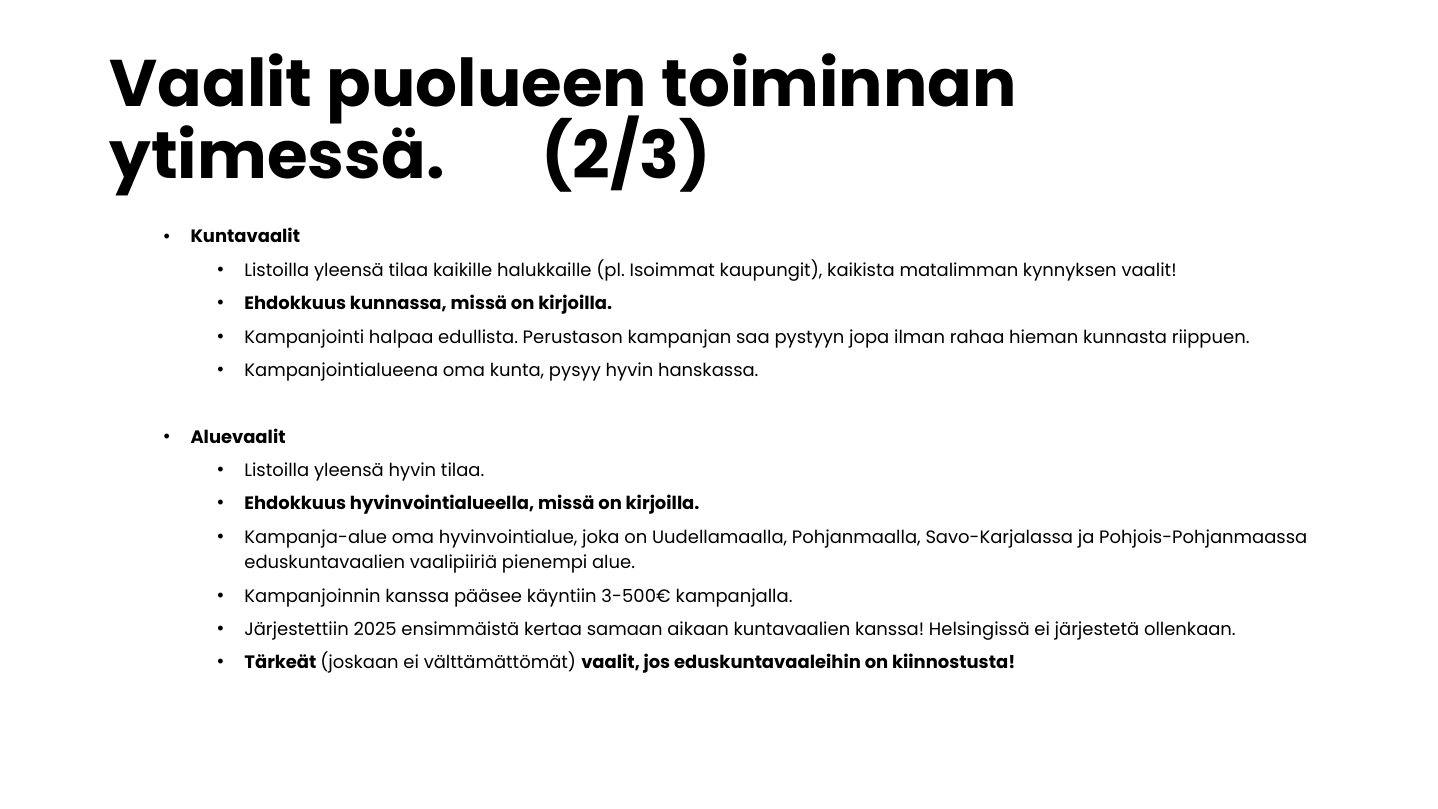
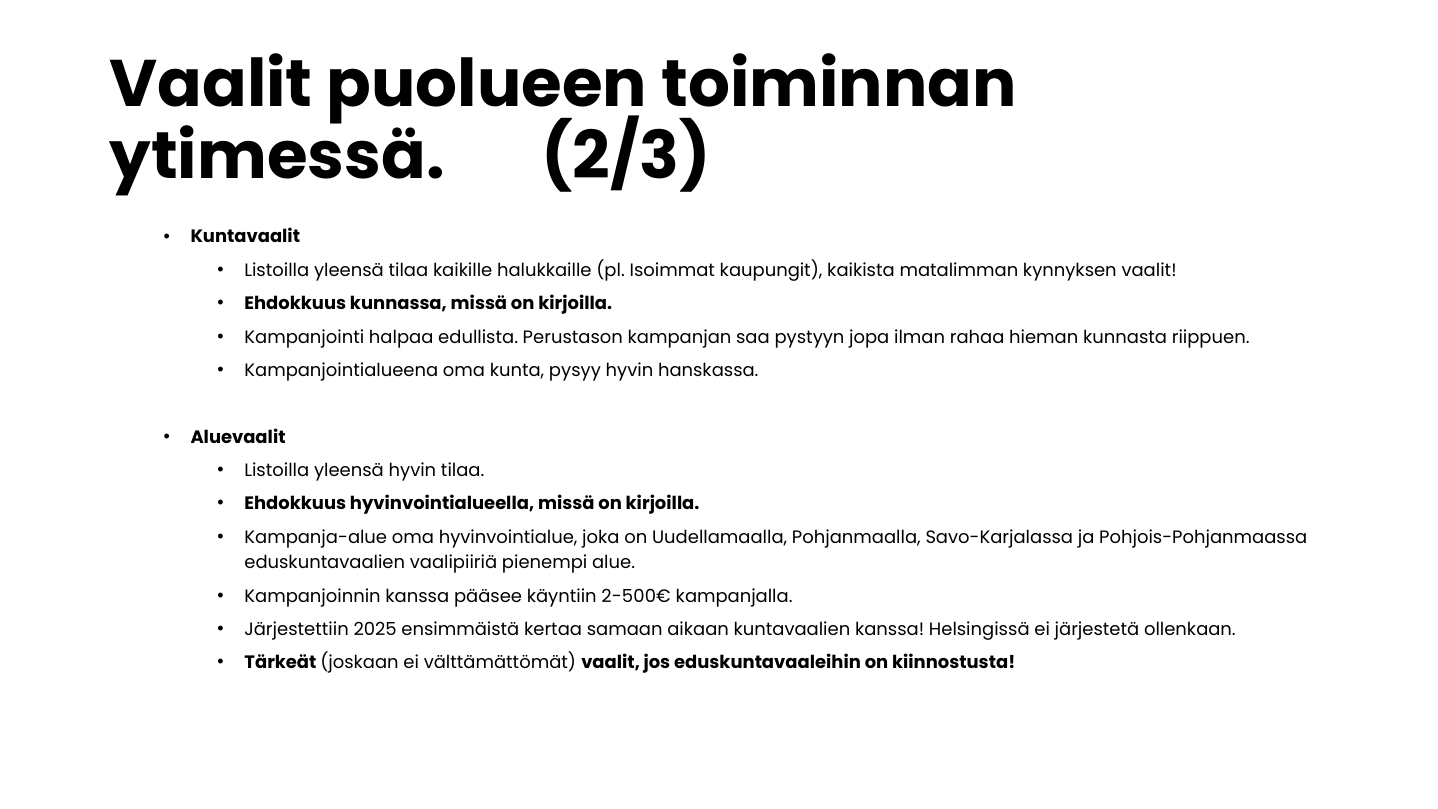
3-500€: 3-500€ -> 2-500€ (636, 596)
